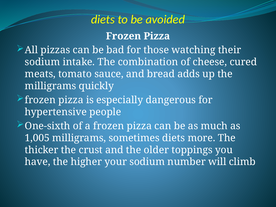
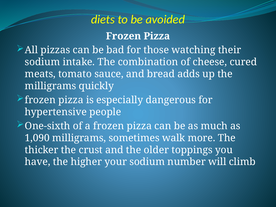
1,005: 1,005 -> 1,090 (37, 138)
sometimes diets: diets -> walk (174, 138)
